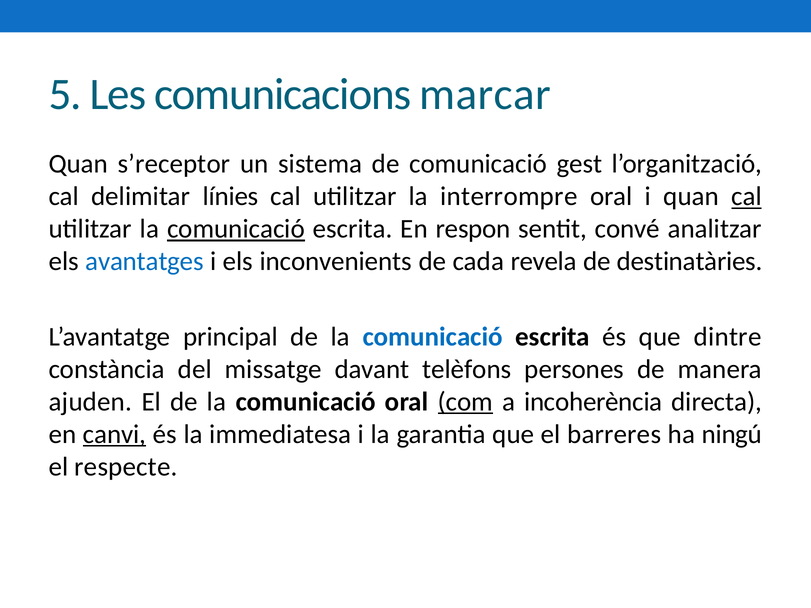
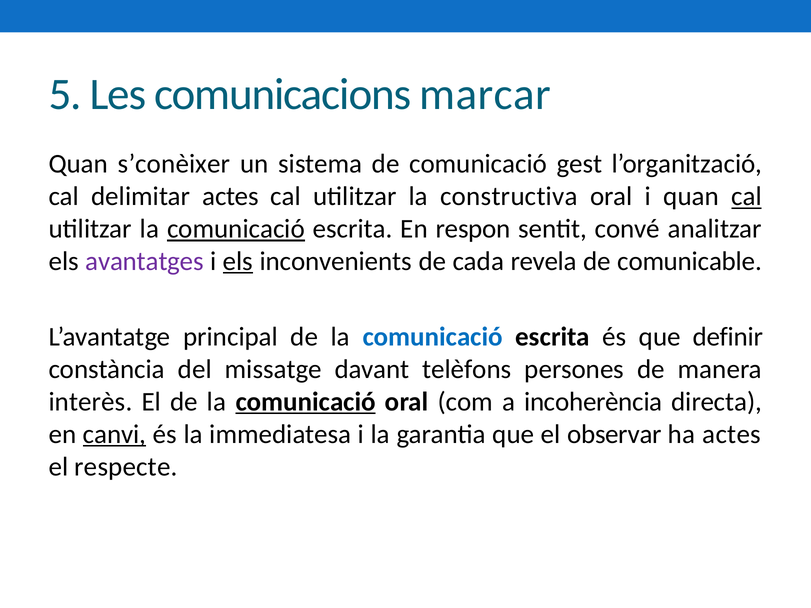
s’receptor: s’receptor -> s’conèixer (174, 164)
delimitar línies: línies -> actes (231, 197)
interrompre: interrompre -> constructiva (509, 197)
avantatges colour: blue -> purple (145, 261)
els underline: none -> present (238, 261)
destinatàries: destinatàries -> comunicable (690, 261)
dintre: dintre -> definir (728, 337)
ajuden: ajuden -> interès (90, 402)
comunicació underline: none -> present (306, 402)
com underline: present -> none (465, 402)
barreres: barreres -> observar (614, 434)
ha ningú: ningú -> actes (732, 434)
